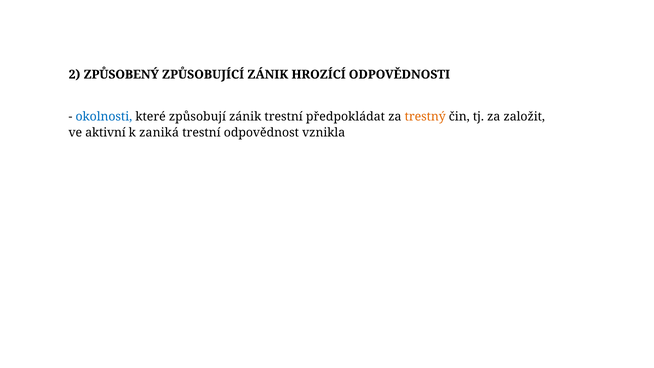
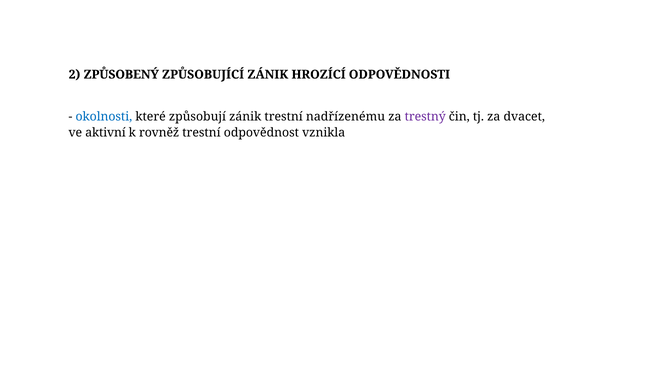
předpokládat: předpokládat -> nadřízenému (346, 117)
trestný colour: orange -> purple (425, 117)
založit: založit -> dvacet (524, 117)
zaniká: zaniká -> rovněž (159, 133)
